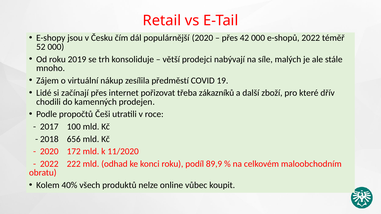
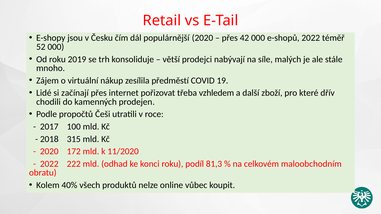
zákazníků: zákazníků -> vzhledem (217, 93)
656: 656 -> 315 (74, 139)
89,9: 89,9 -> 81,3 (214, 164)
